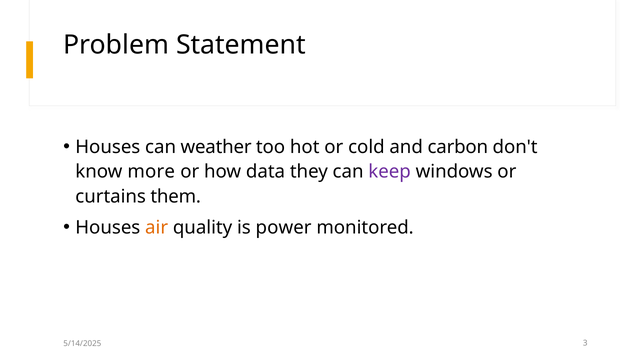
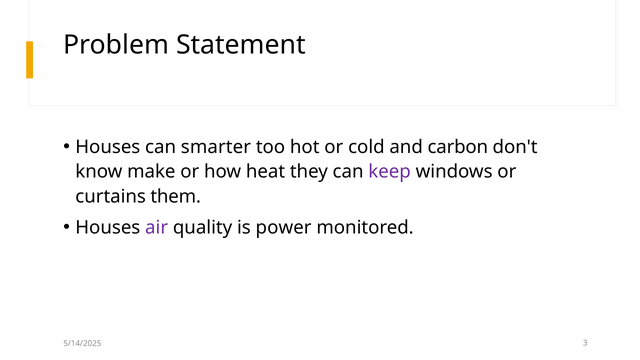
weather: weather -> smarter (216, 147)
more: more -> make (151, 172)
data: data -> heat (266, 172)
air colour: orange -> purple (157, 228)
